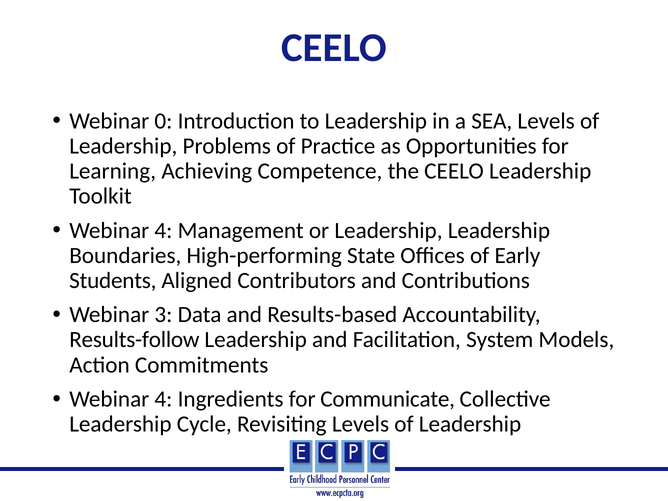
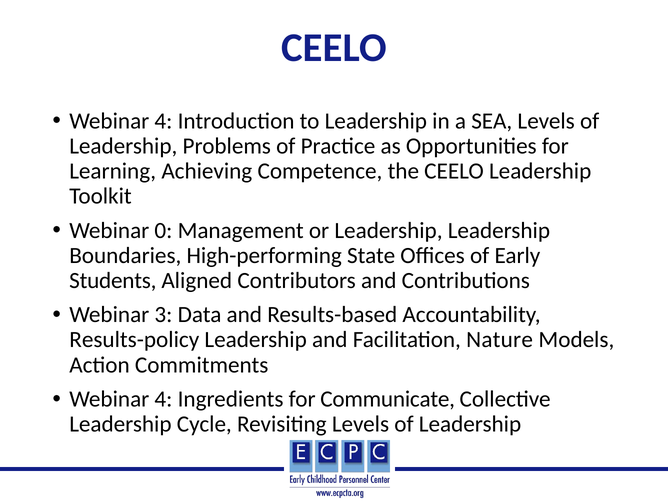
0: 0 -> 4 (163, 121)
4: 4 -> 0 (163, 230)
Results-follow: Results-follow -> Results-policy (134, 340)
System: System -> Nature (500, 340)
